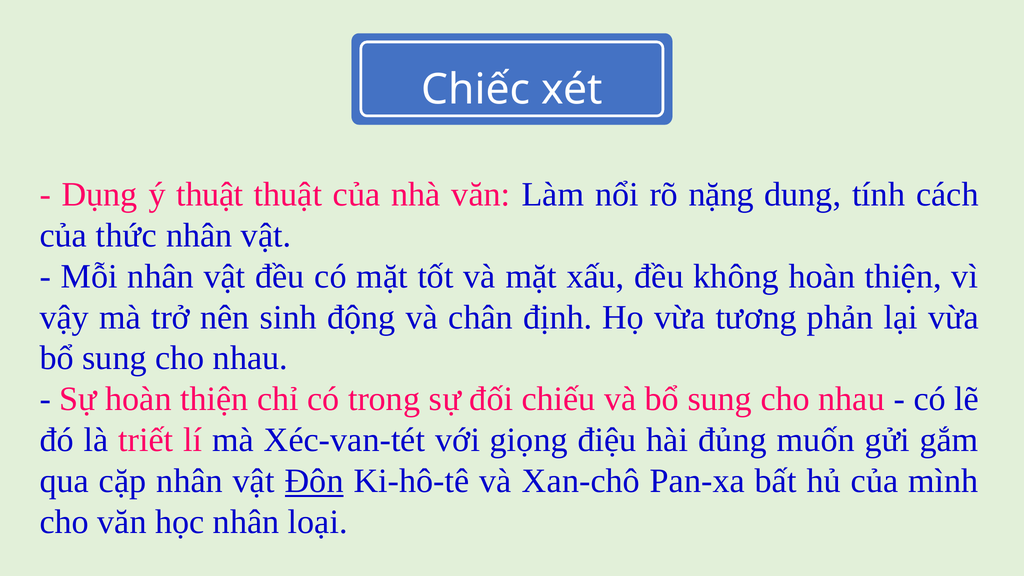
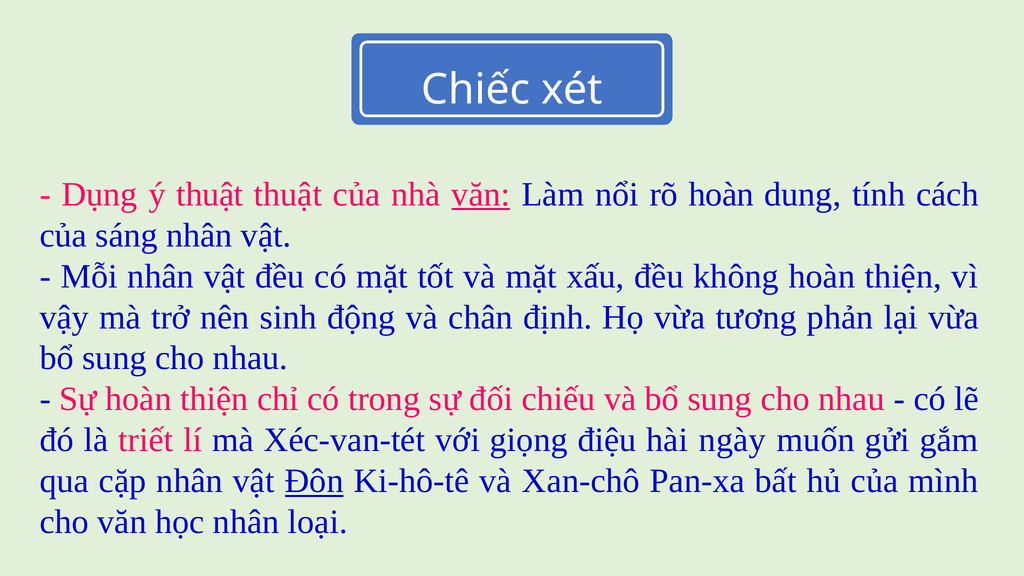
văn underline: none -> present (481, 194)
rõ nặng: nặng -> hoàn (721, 194)
thức: thức -> sáng (127, 235)
đủng: đủng -> ngày (732, 440)
